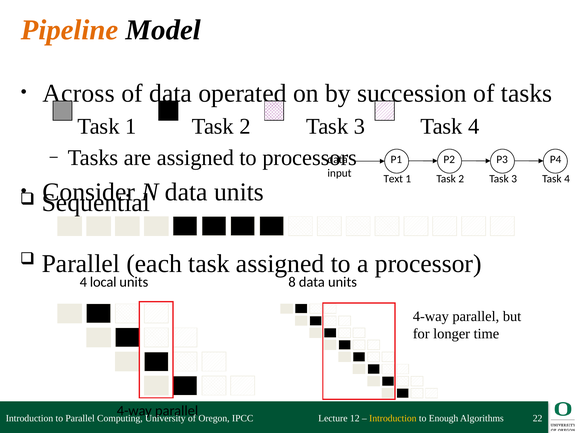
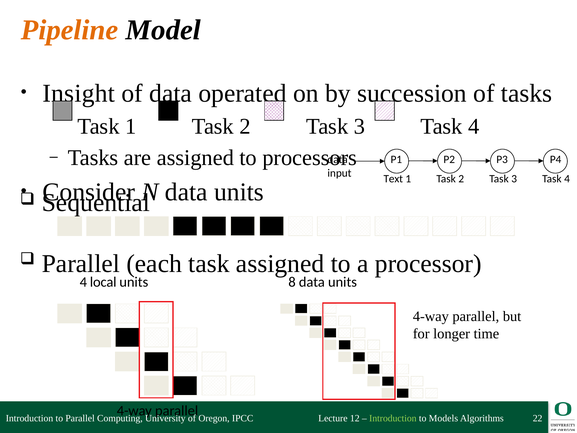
Across: Across -> Insight (79, 93)
Introduction colour: yellow -> light green (393, 418)
Enough: Enough -> Models (443, 418)
